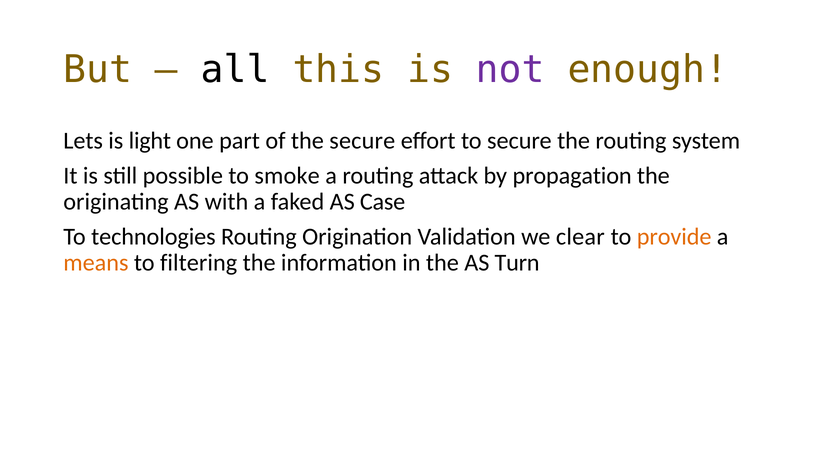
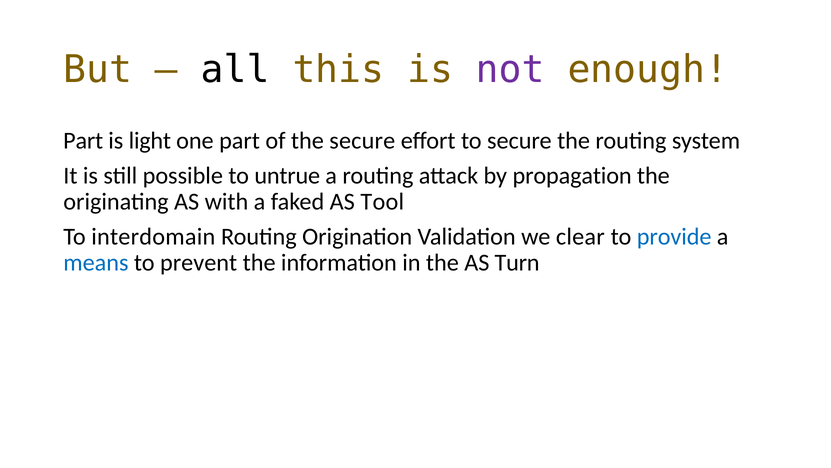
Lets: Lets -> Part (83, 140)
smoke: smoke -> untrue (287, 175)
Case: Case -> Tool (382, 202)
technologies: technologies -> interdomain (153, 236)
provide colour: orange -> blue (674, 236)
means colour: orange -> blue (96, 263)
filtering: filtering -> prevent (199, 263)
